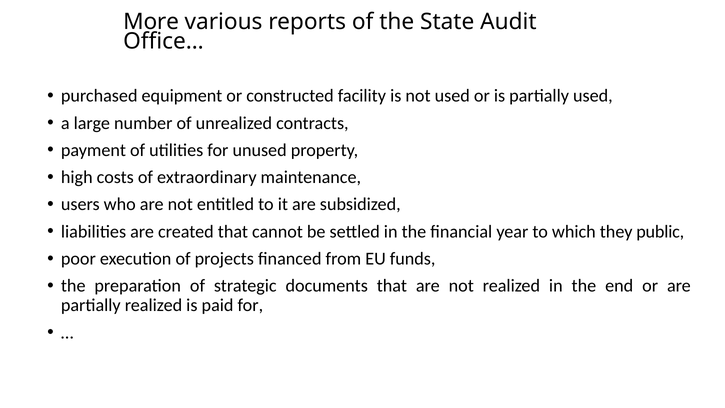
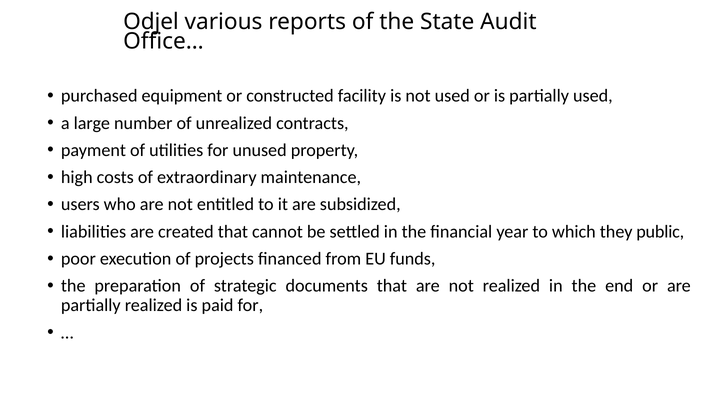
More: More -> Odjel (151, 22)
